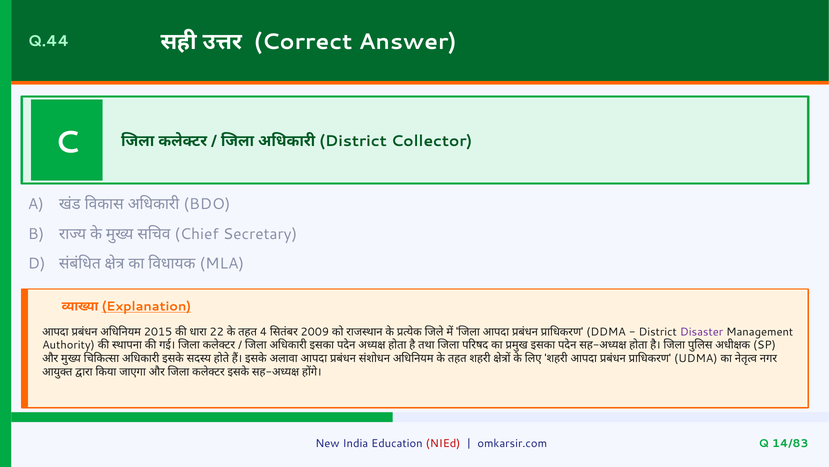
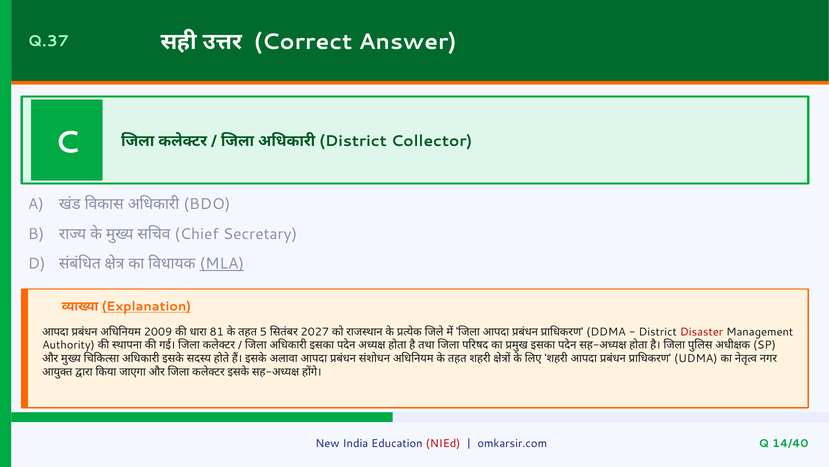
Q.44: Q.44 -> Q.37 (48, 41)
MLA underline: none -> present (222, 263)
2015: 2015 -> 2009 (158, 331)
22: 22 -> 81 (217, 331)
4: 4 -> 5 (263, 331)
2009: 2009 -> 2027 (315, 331)
Disaster colour: purple -> red (702, 331)
14/83: 14/83 -> 14/40 (790, 443)
